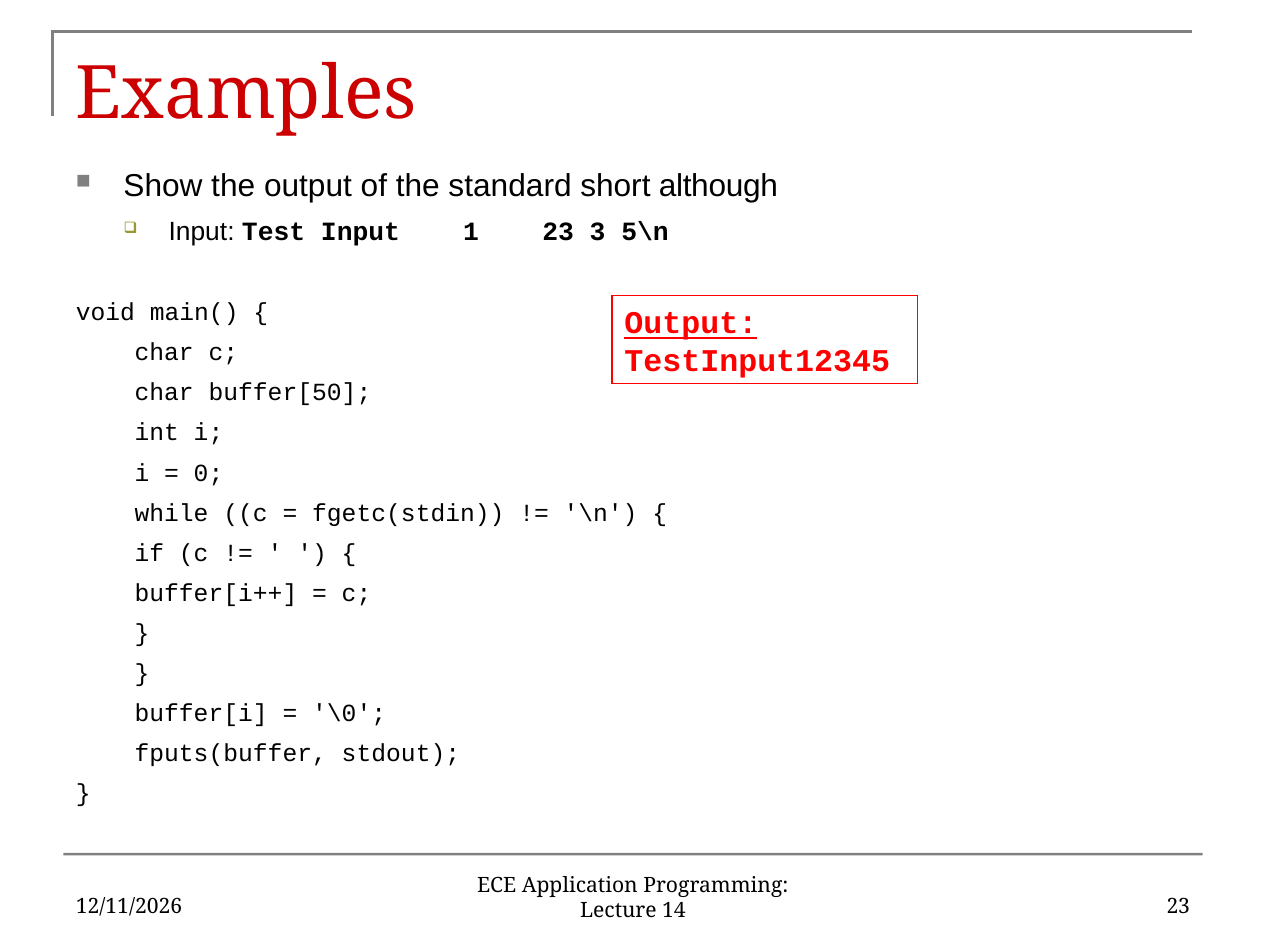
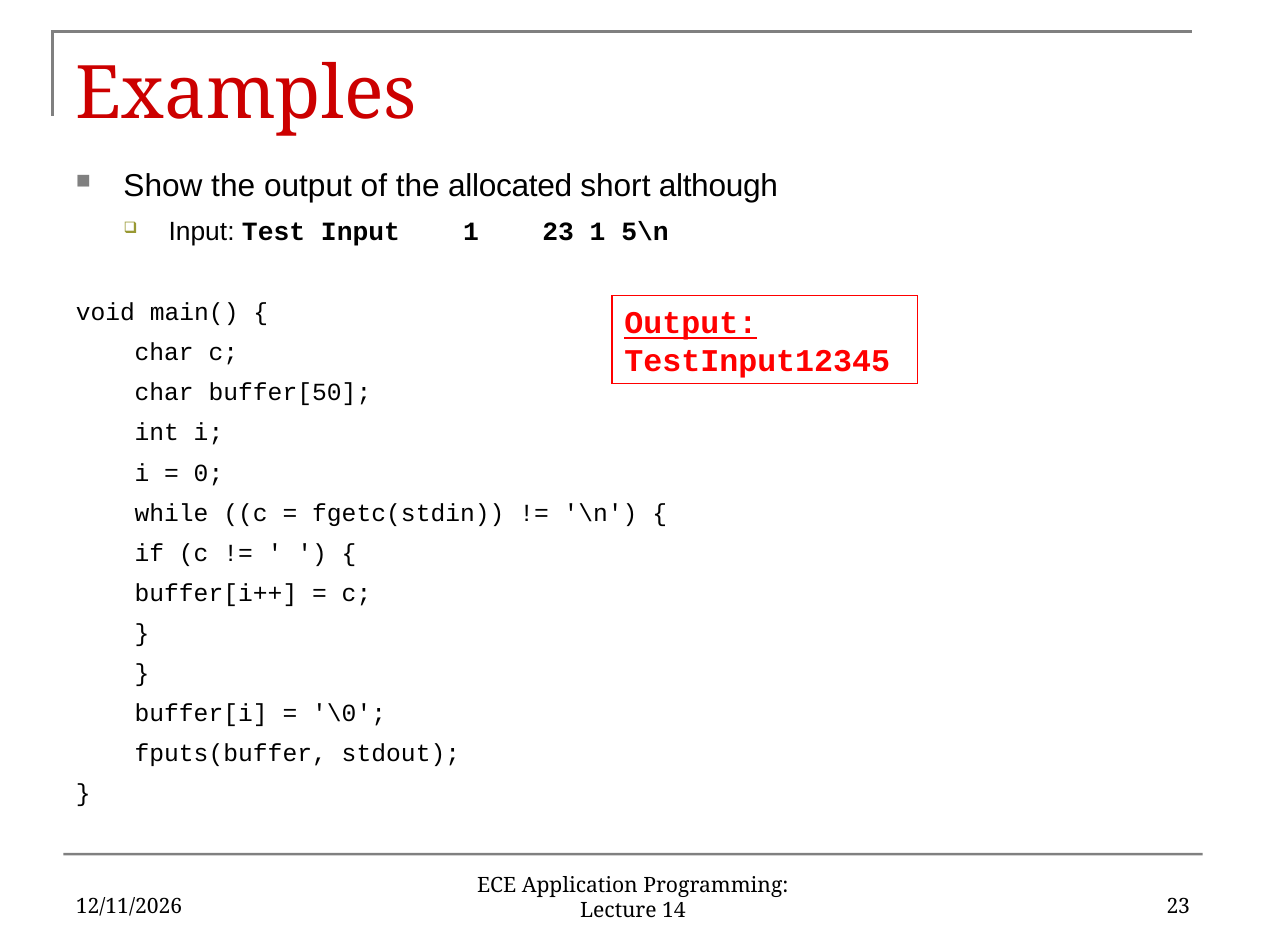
standard: standard -> allocated (510, 186)
23 3: 3 -> 1 (598, 231)
